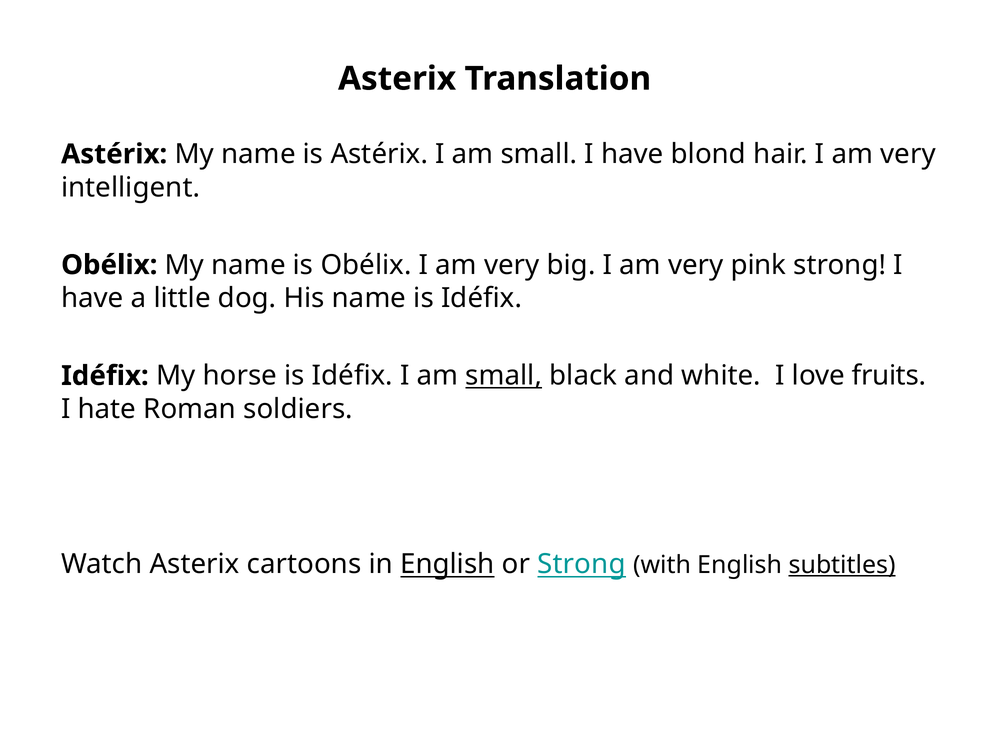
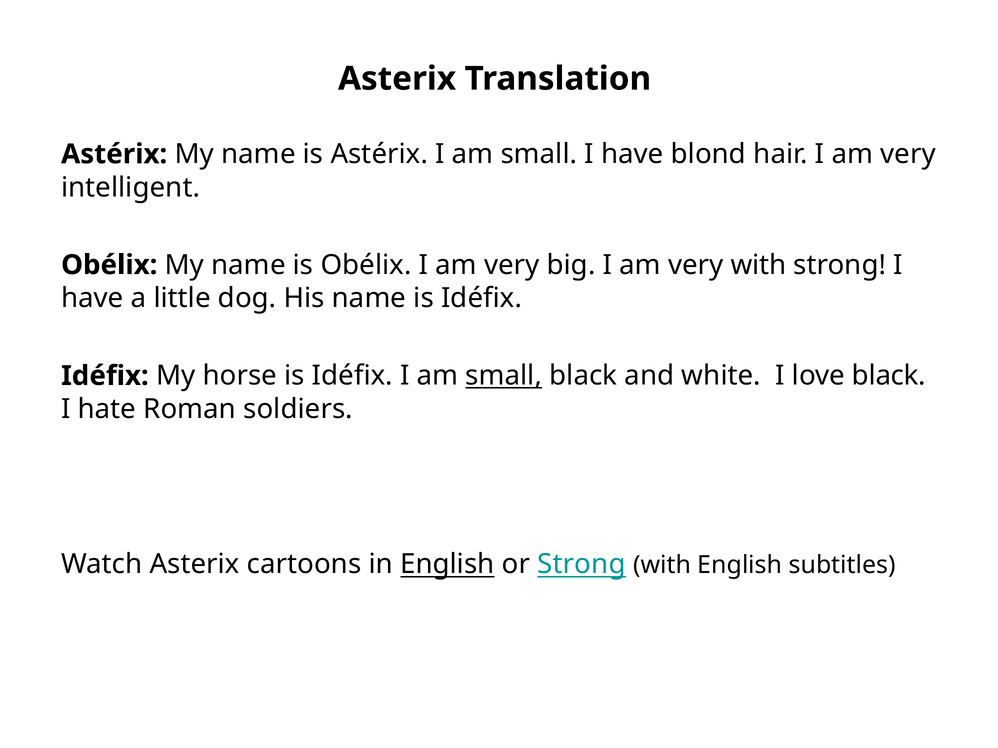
very pink: pink -> with (758, 265)
love fruits: fruits -> black (889, 376)
subtitles underline: present -> none (842, 566)
